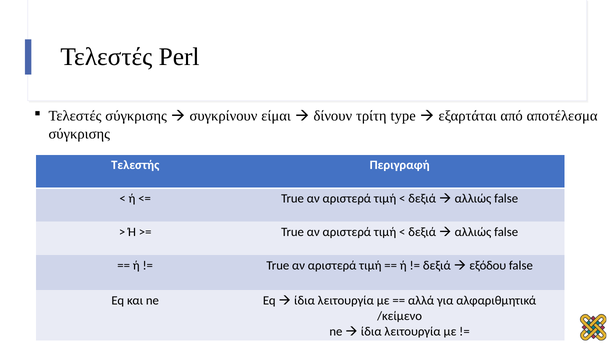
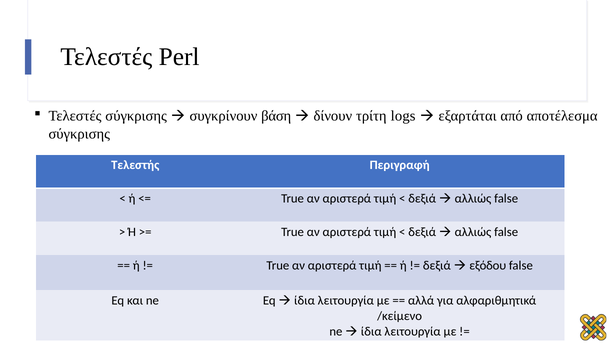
είμαι: είμαι -> βάση (276, 116)
type: type -> logs (403, 116)
